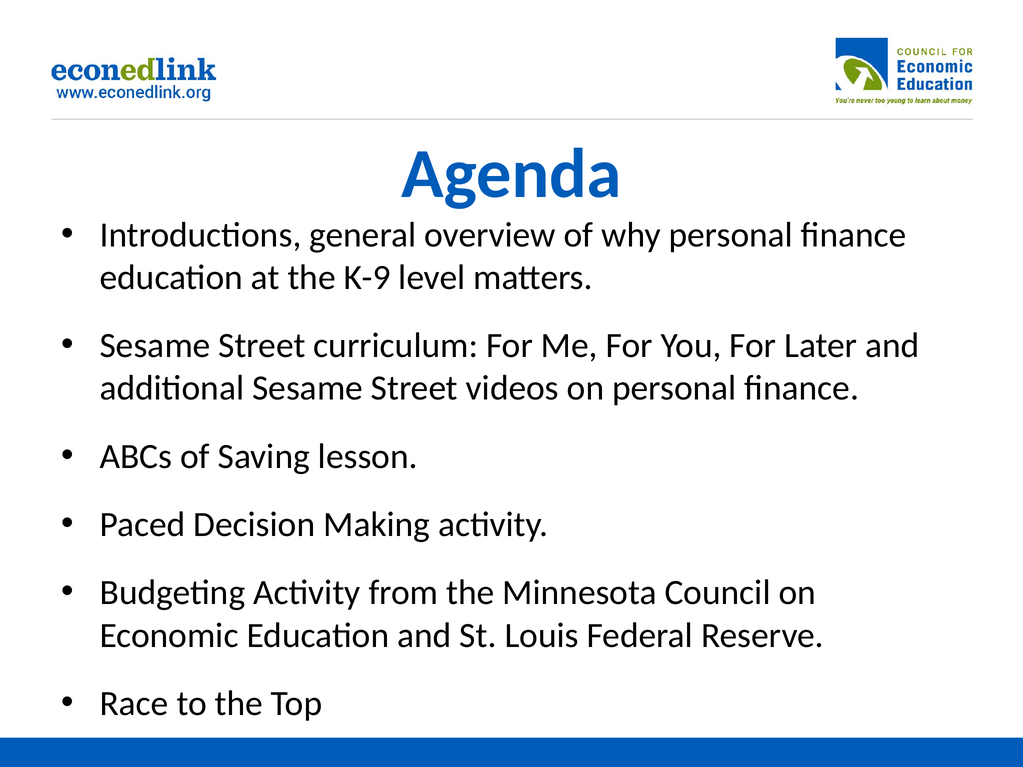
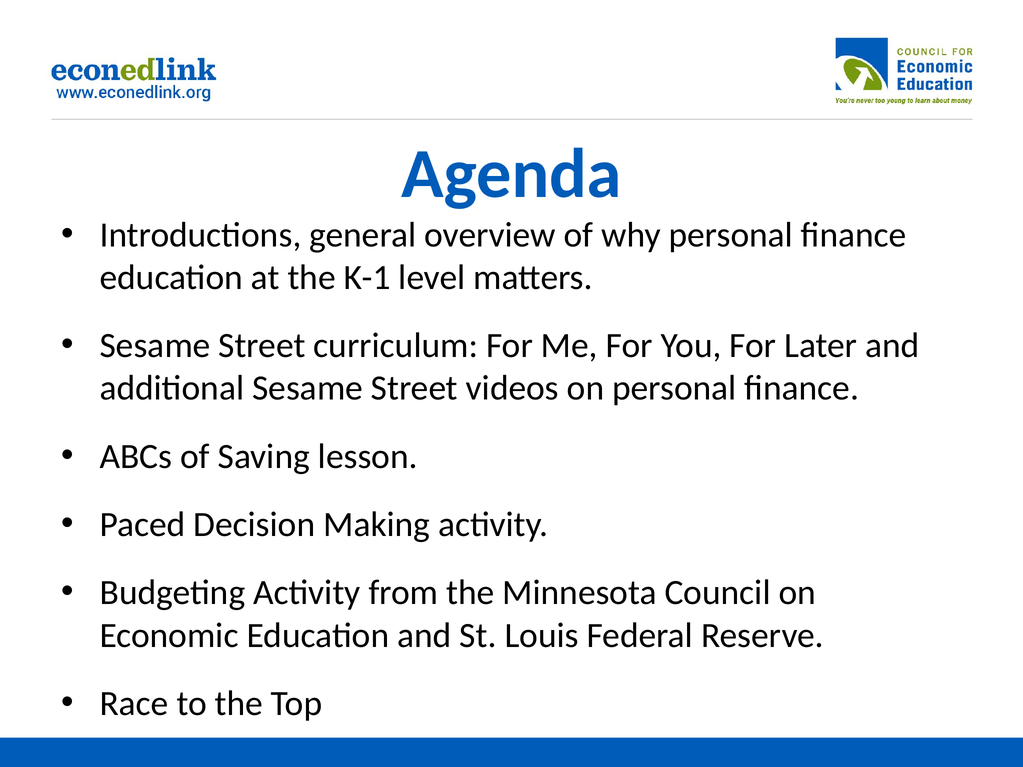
K-9: K-9 -> K-1 (367, 278)
